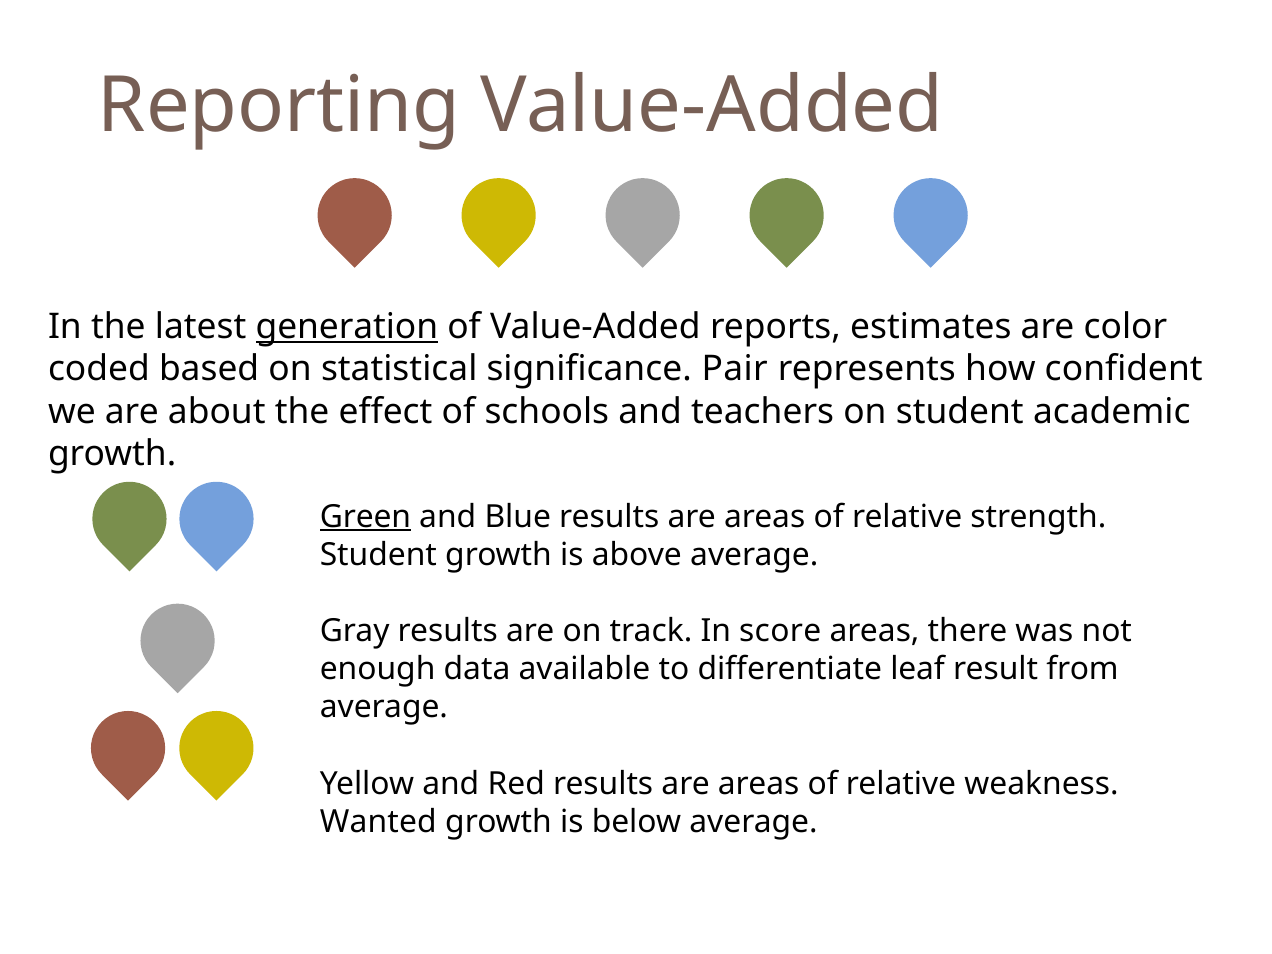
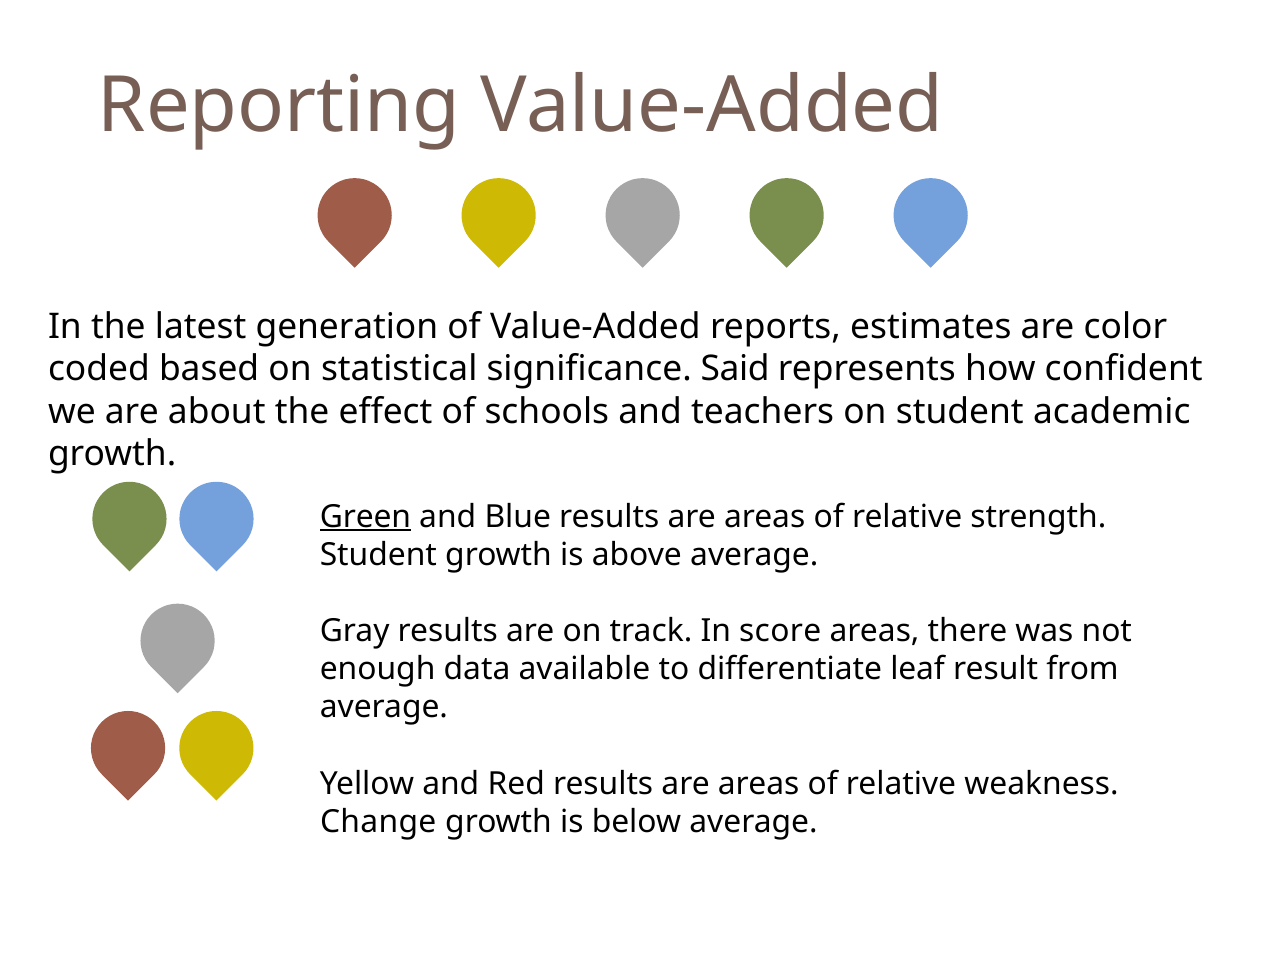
generation underline: present -> none (347, 327)
Pair: Pair -> Said (735, 369)
Wanted: Wanted -> Change (378, 822)
